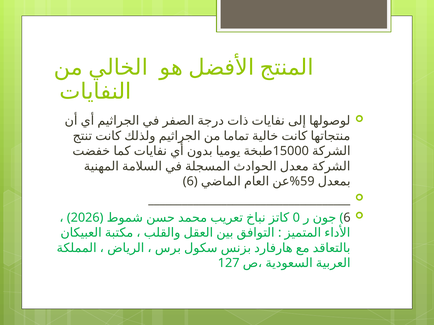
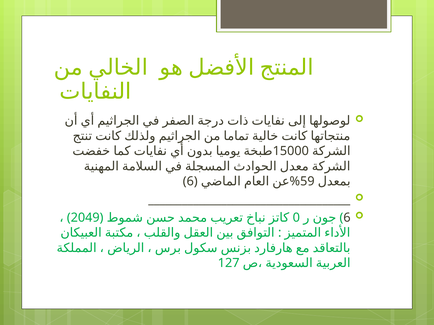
2026: 2026 -> 2049 (85, 218)
